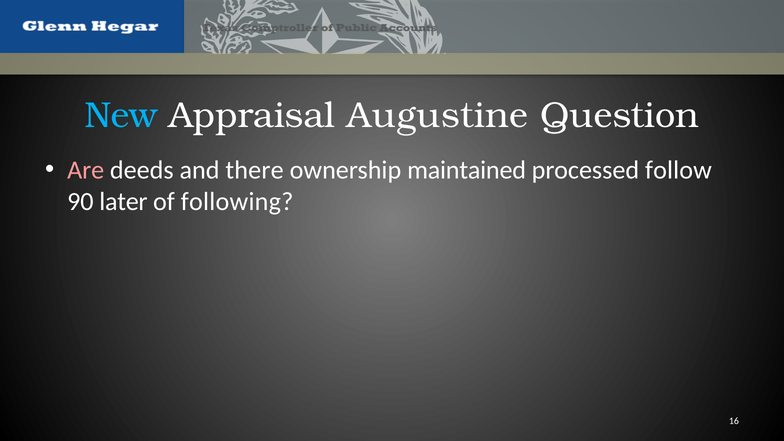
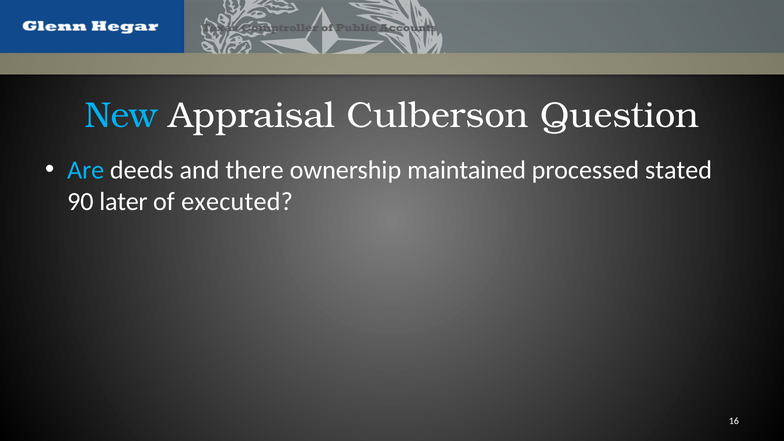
Augustine: Augustine -> Culberson (438, 115)
Are colour: pink -> light blue (86, 170)
follow: follow -> stated (679, 170)
following: following -> executed (237, 202)
